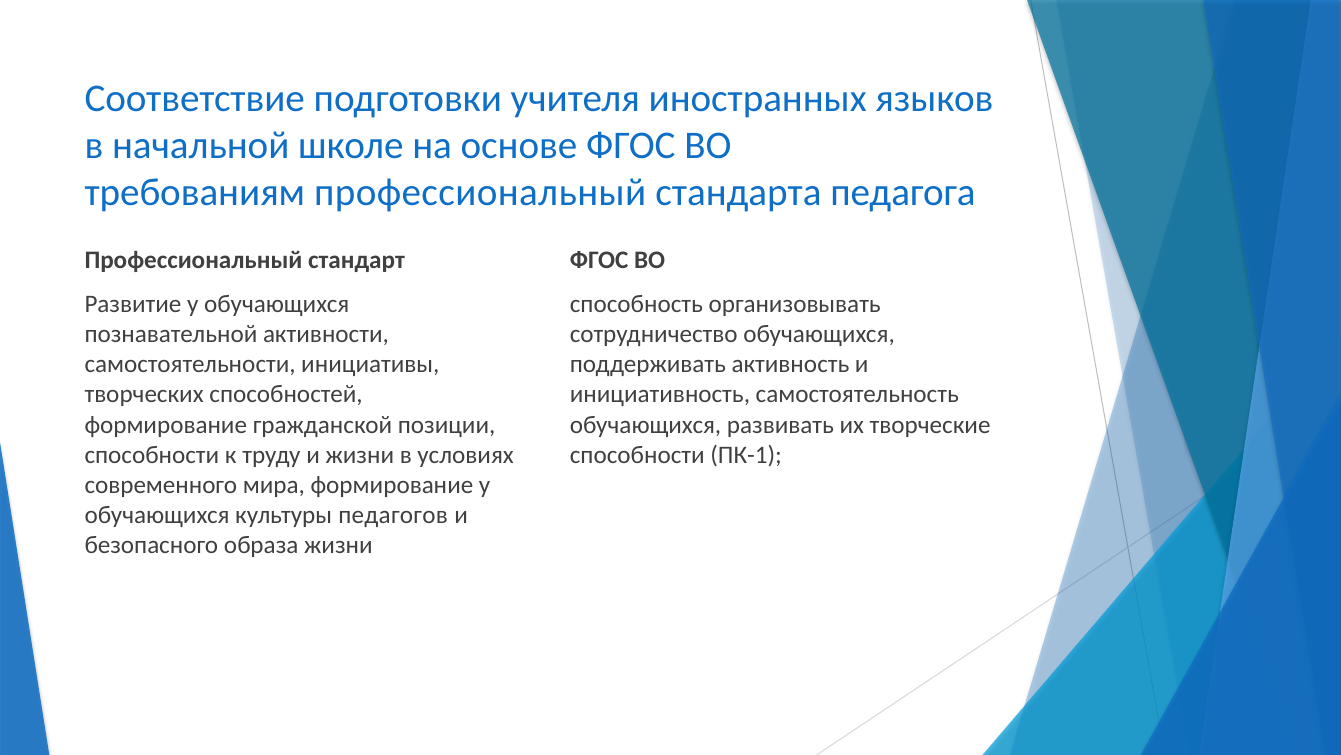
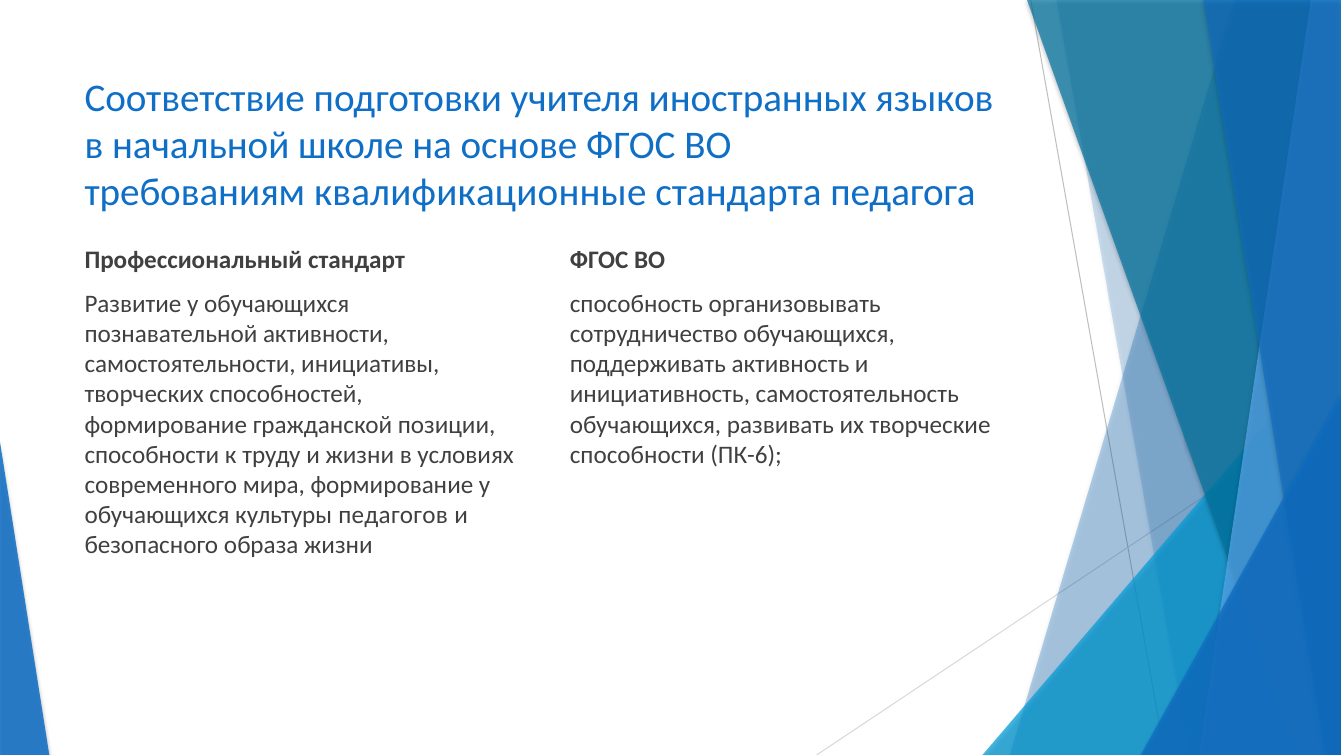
требованиям профессиональный: профессиональный -> квалификационные (480, 192)
ПК-1: ПК-1 -> ПК-6 (746, 455)
